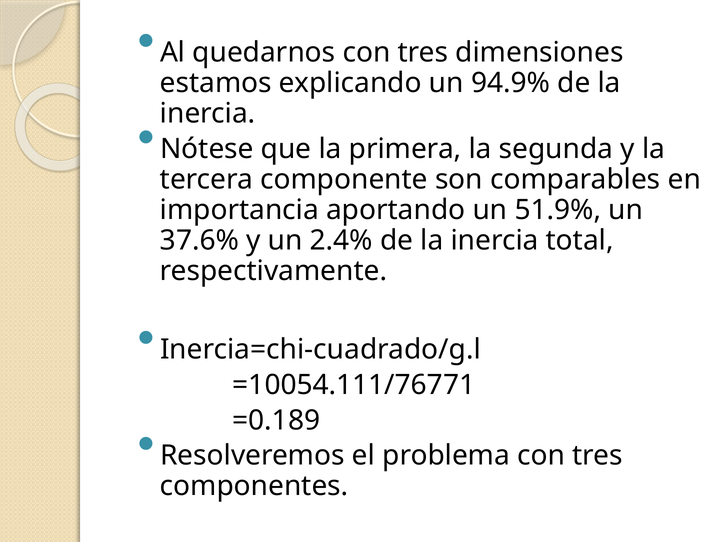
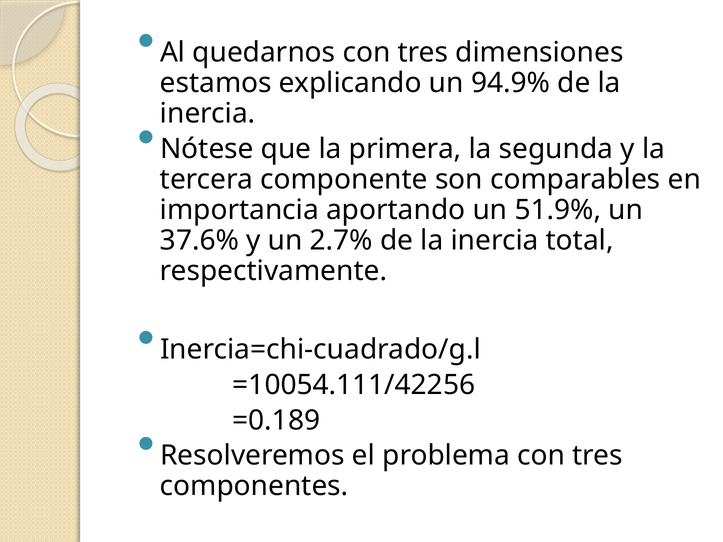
2.4%: 2.4% -> 2.7% (341, 241)
=10054.111/76771: =10054.111/76771 -> =10054.111/42256 (354, 385)
